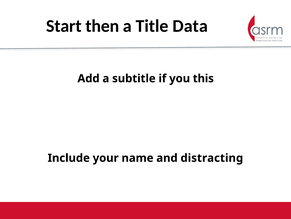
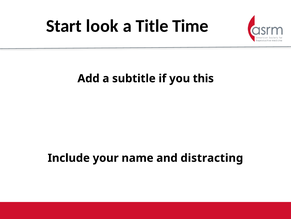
then: then -> look (102, 26)
Data: Data -> Time (190, 26)
